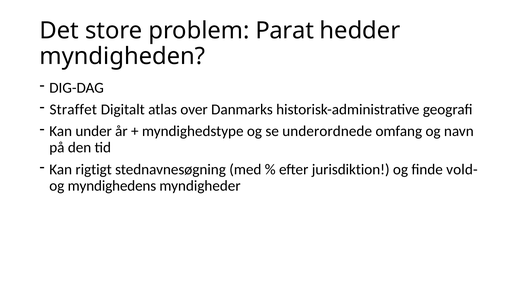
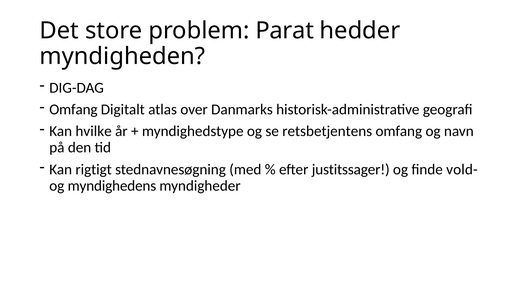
Straffet: Straffet -> Omfang (73, 110)
under: under -> hvilke (94, 131)
underordnede: underordnede -> retsbetjentens (327, 131)
jurisdiktion: jurisdiktion -> justitssager (351, 169)
